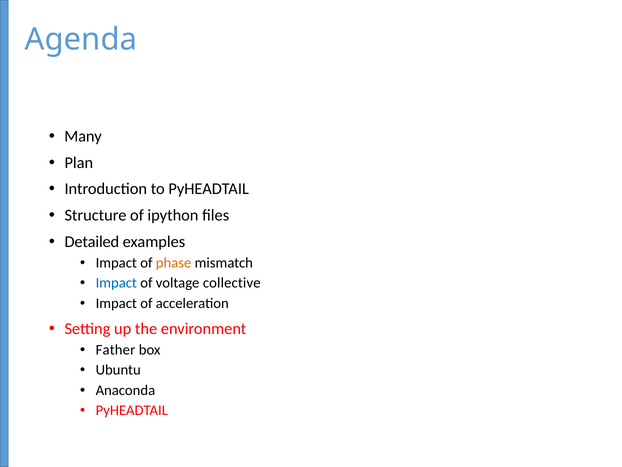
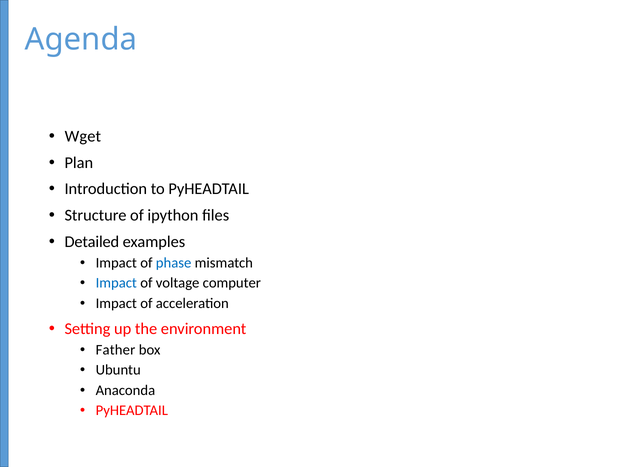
Many: Many -> Wget (83, 136)
phase colour: orange -> blue (174, 263)
collective: collective -> computer (232, 283)
